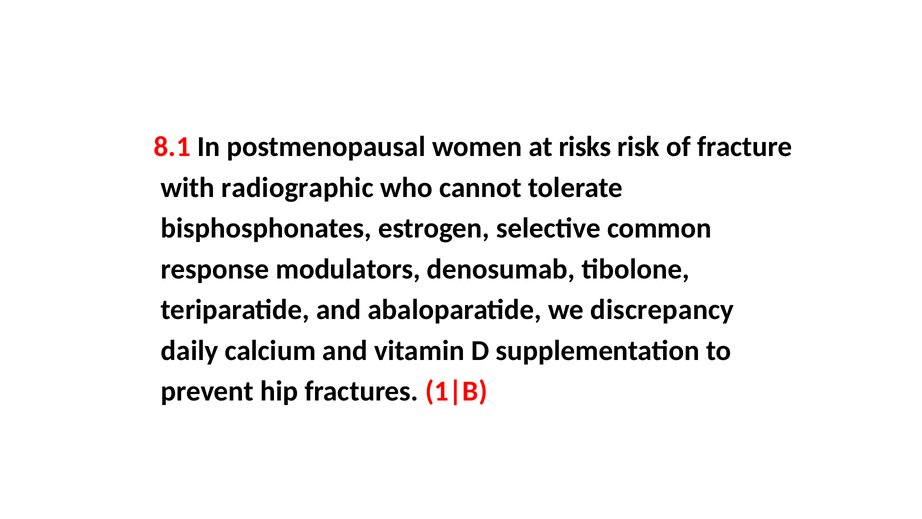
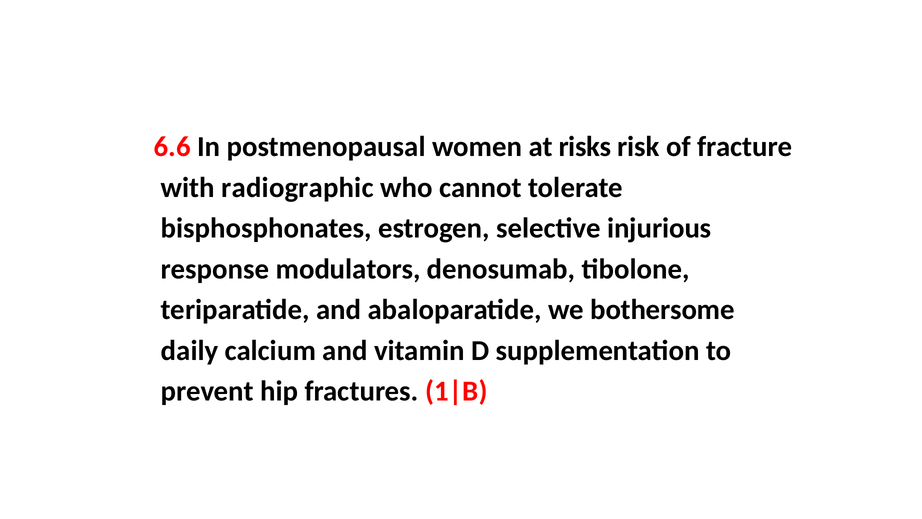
8.1: 8.1 -> 6.6 (172, 147)
common: common -> injurious (659, 228)
discrepancy: discrepancy -> bothersome (662, 310)
